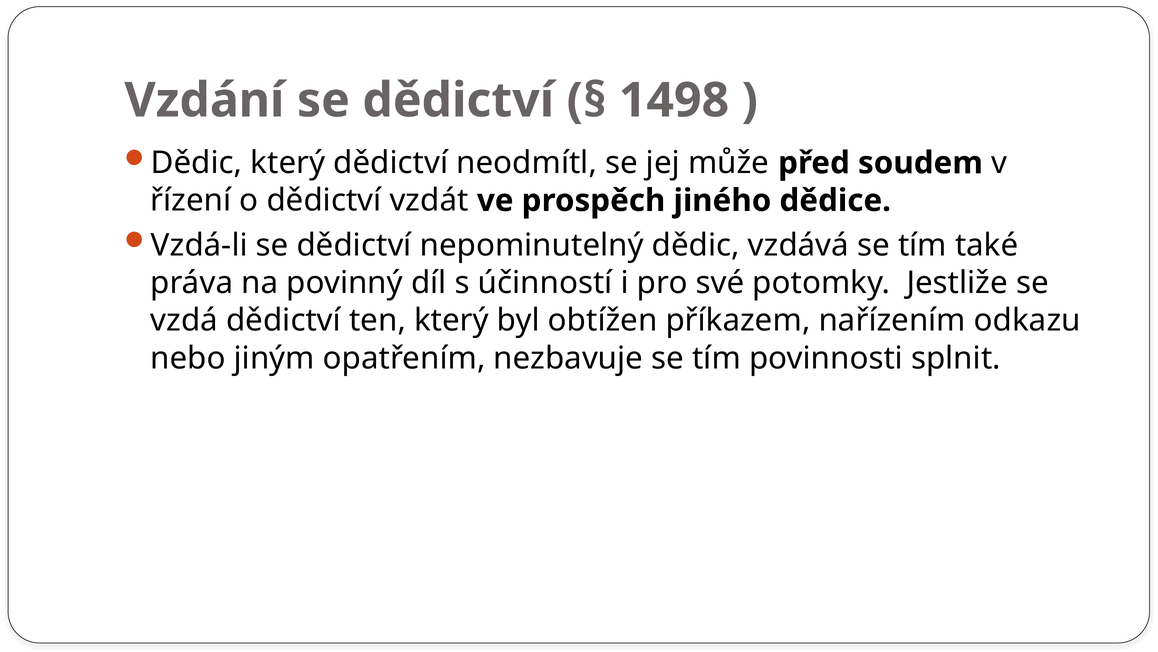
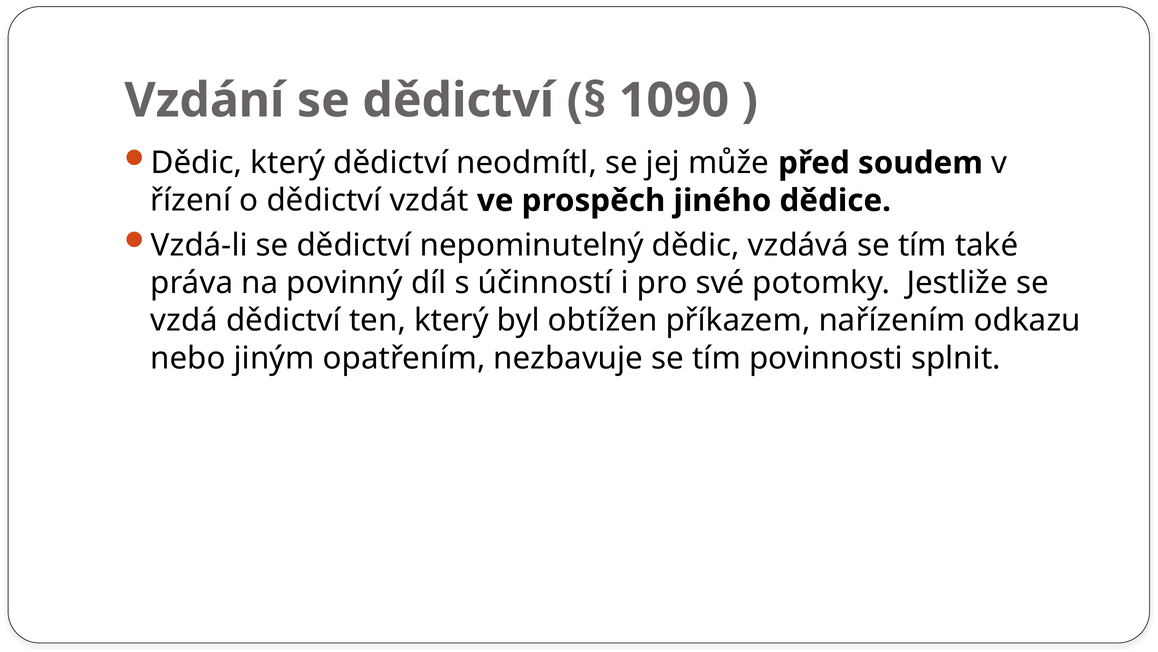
1498: 1498 -> 1090 (674, 100)
